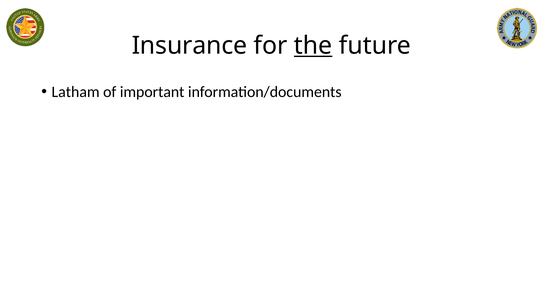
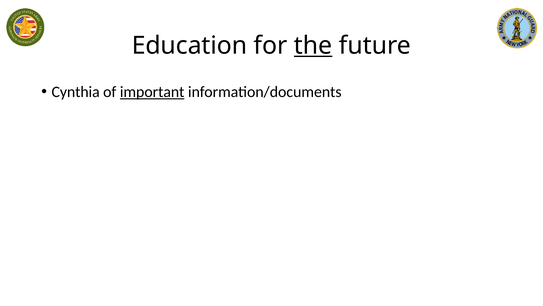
Insurance: Insurance -> Education (189, 46)
Latham: Latham -> Cynthia (76, 92)
important underline: none -> present (152, 92)
